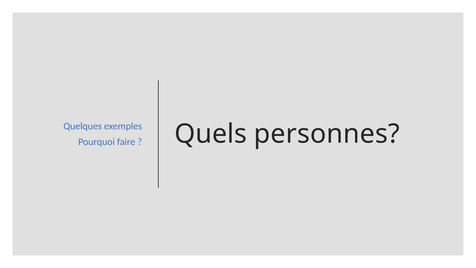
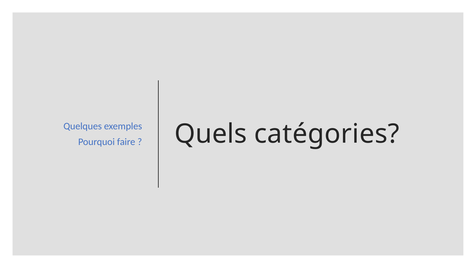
personnes: personnes -> catégories (327, 134)
